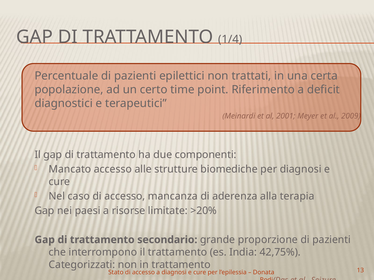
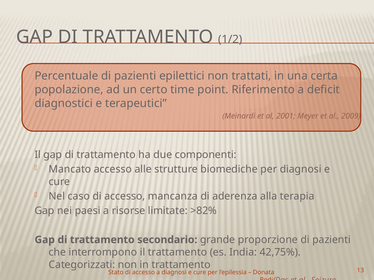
1/4: 1/4 -> 1/2 (230, 40)
>20%: >20% -> >82% (204, 211)
